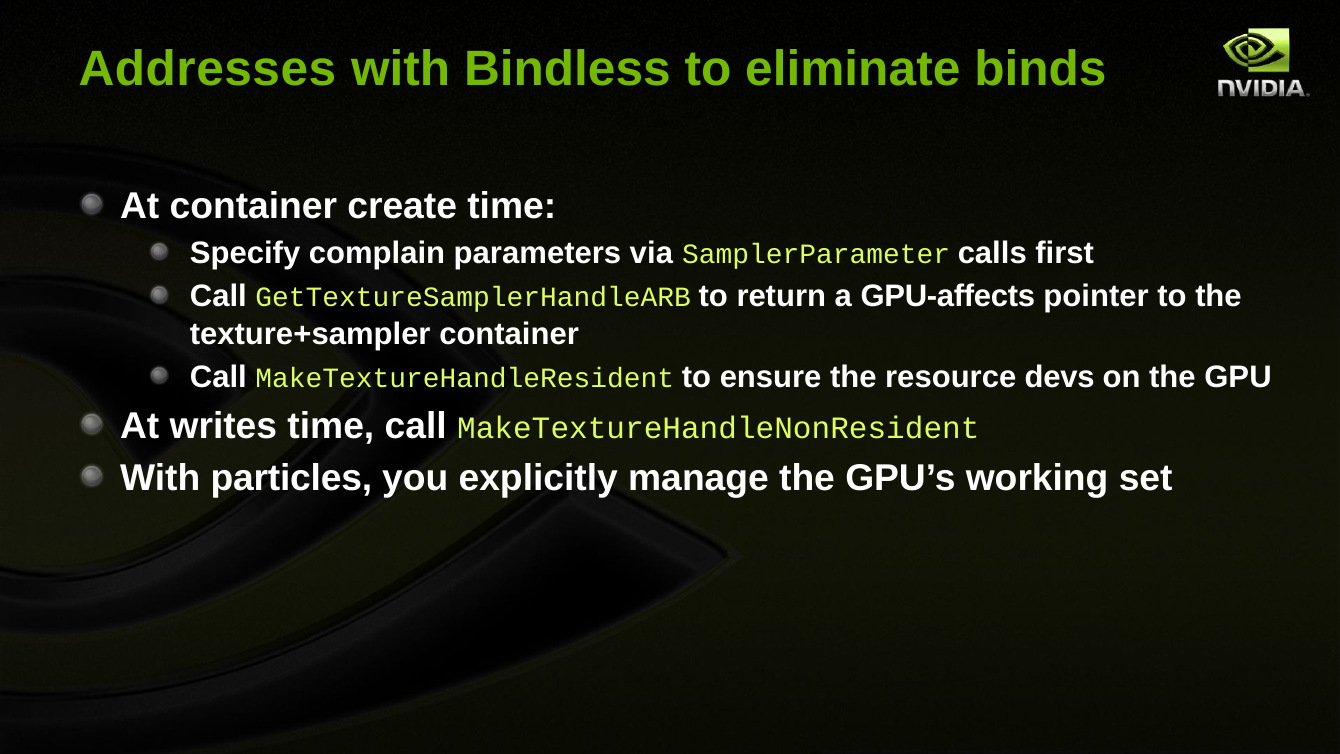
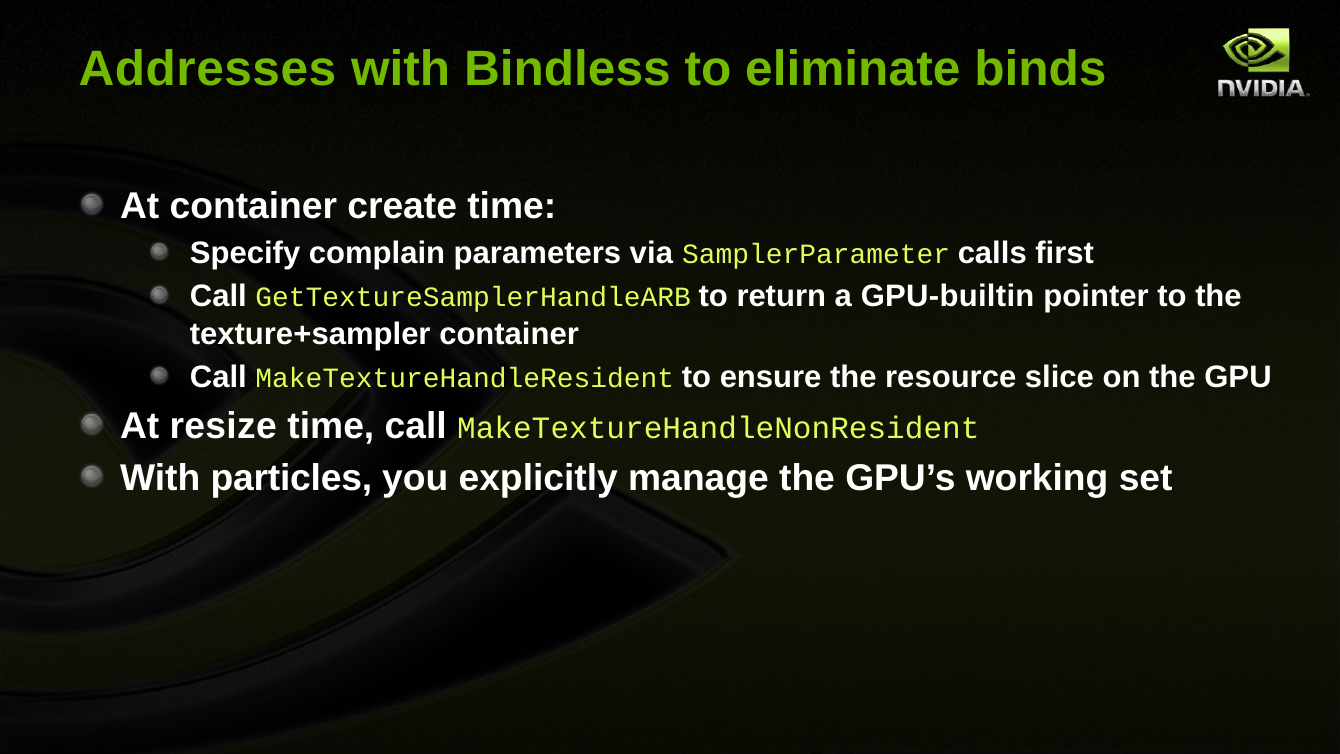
GPU-affects: GPU-affects -> GPU-builtin (948, 297)
devs: devs -> slice (1059, 377)
writes: writes -> resize (223, 426)
